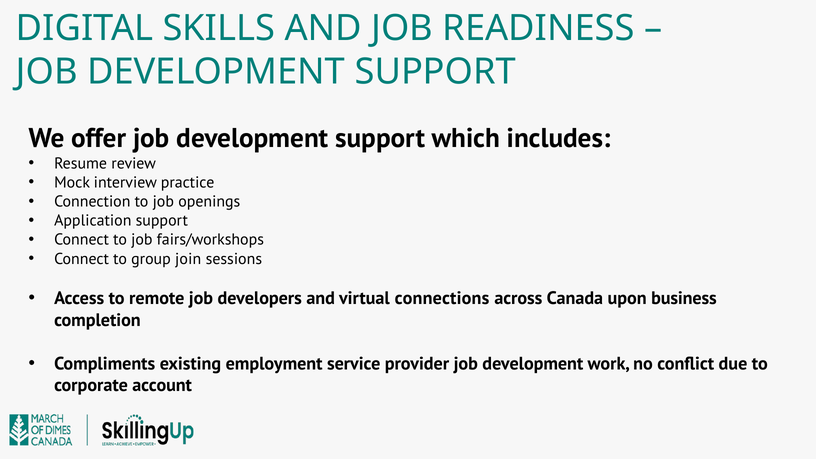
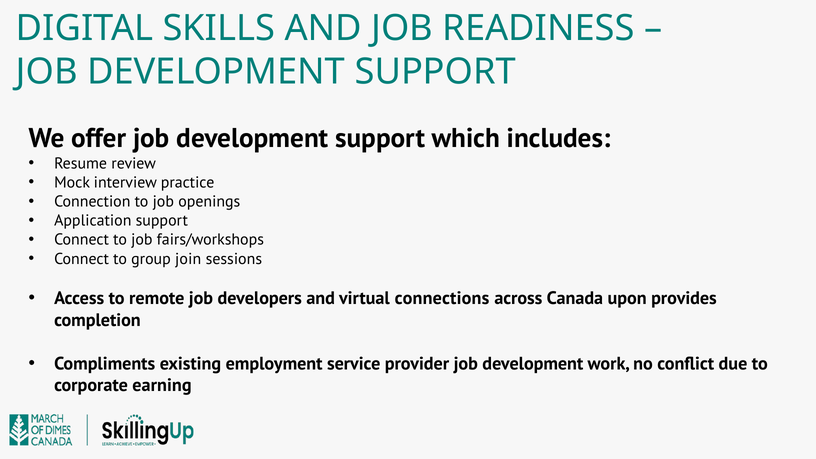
business: business -> provides (684, 298)
account: account -> earning (162, 385)
